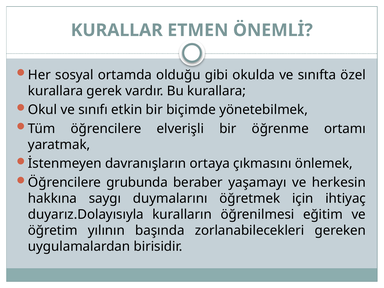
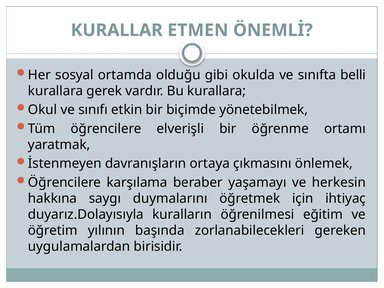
özel: özel -> belli (353, 75)
grubunda: grubunda -> karşılama (137, 182)
